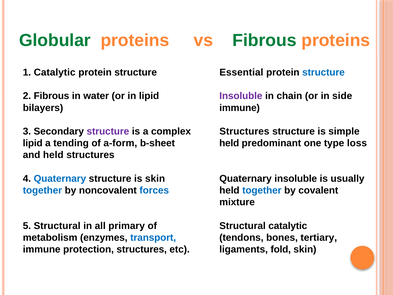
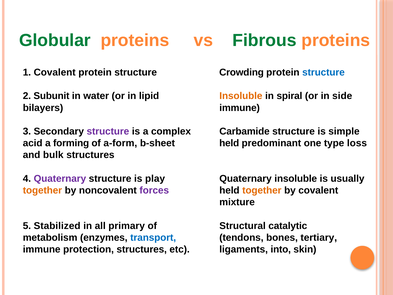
1 Catalytic: Catalytic -> Covalent (55, 72)
Essential: Essential -> Crowding (241, 72)
2 Fibrous: Fibrous -> Subunit (51, 96)
Insoluble colour: purple -> orange (241, 96)
chain: chain -> spiral (289, 96)
complex Structures: Structures -> Carbamide (244, 131)
lipid: lipid -> acid (33, 143)
tending: tending -> forming (71, 143)
and held: held -> bulk (53, 155)
Quaternary colour: blue -> purple (60, 178)
is skin: skin -> play (155, 178)
together colour: blue -> orange (42, 190)
forces colour: blue -> purple (154, 190)
together colour: blue -> orange (262, 190)
5 Structural: Structural -> Stabilized (57, 226)
fold: fold -> into (281, 249)
